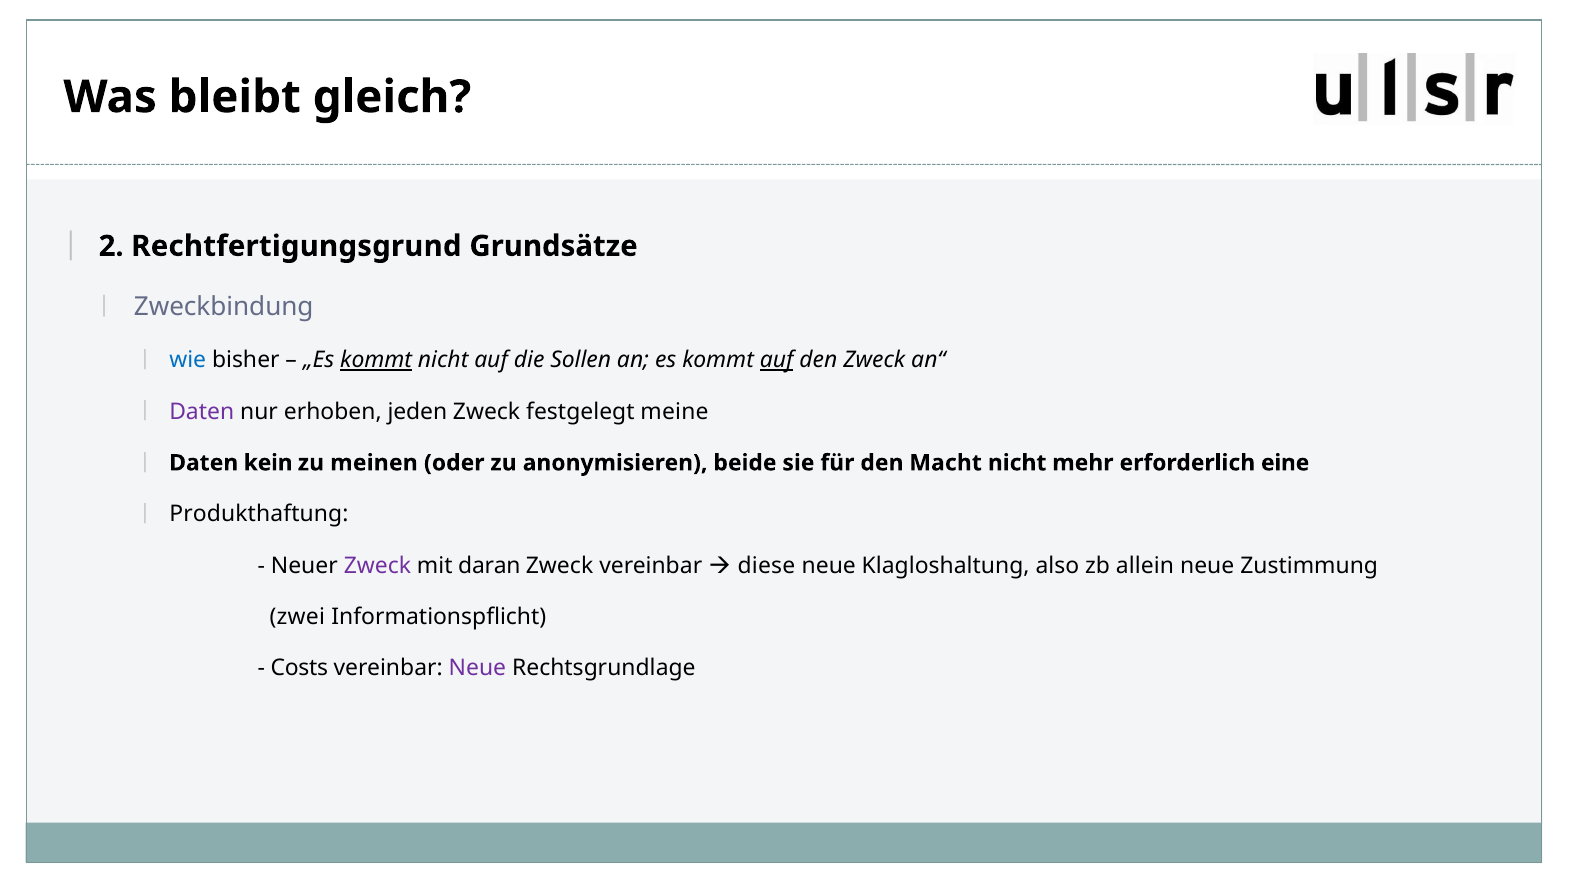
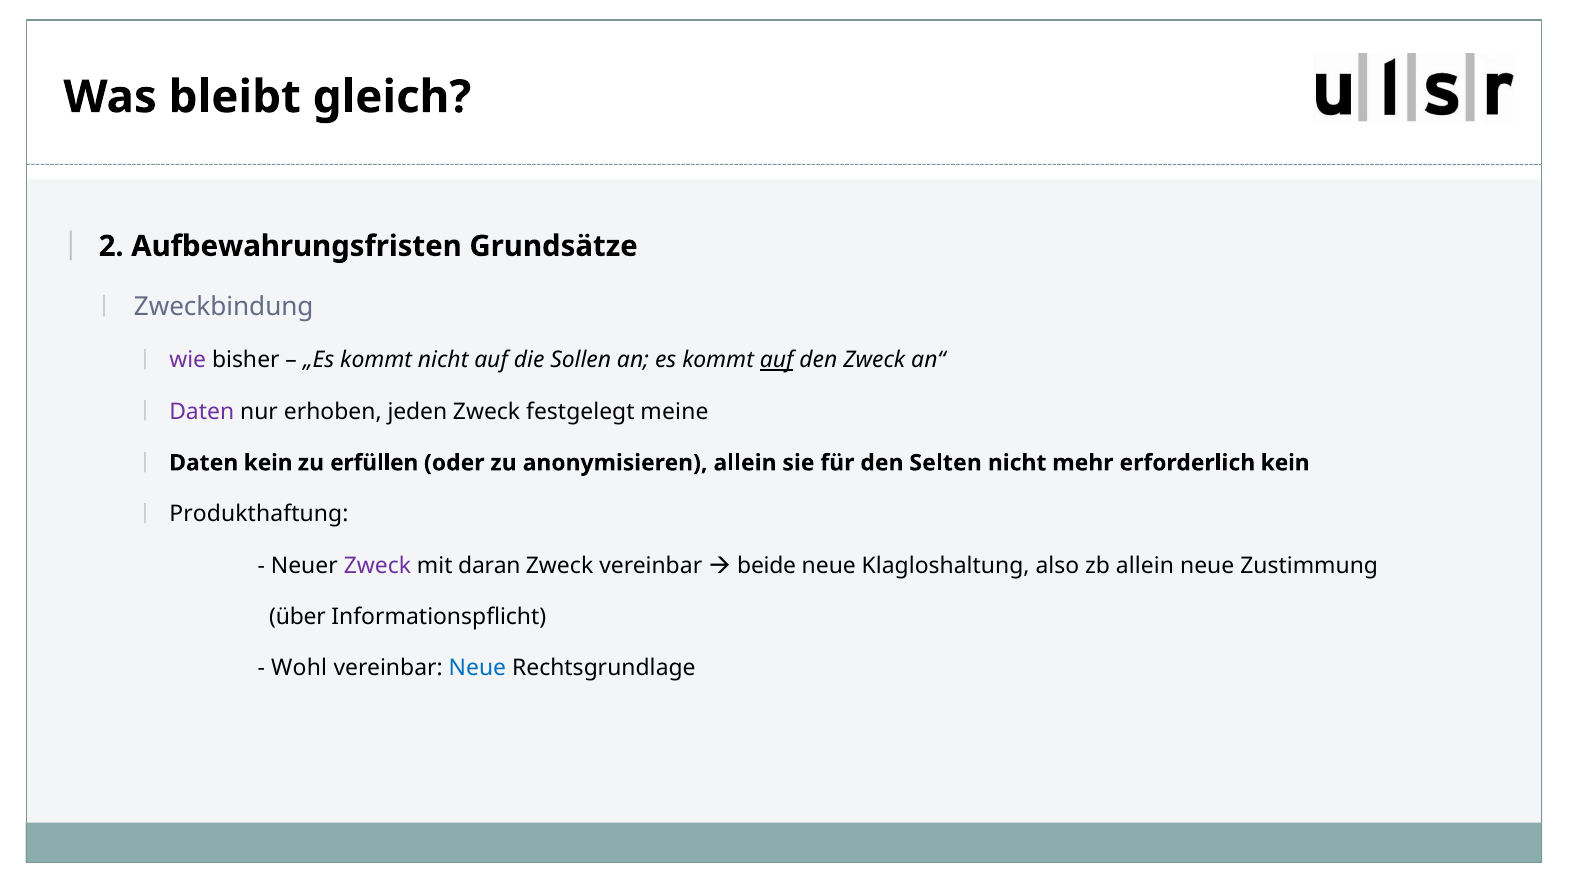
Rechtfertigungsgrund: Rechtfertigungsgrund -> Aufbewahrungsfristen (297, 246)
wie colour: blue -> purple (188, 360)
kommt underline: present -> none (376, 360)
meinen: meinen -> erfüllen (374, 463)
anonymisieren beide: beide -> allein (745, 463)
Macht: Macht -> Selten (946, 463)
erforderlich eine: eine -> kein (1285, 463)
diese: diese -> beide (767, 565)
zwei: zwei -> über (297, 617)
Costs: Costs -> Wohl (299, 668)
Neue colour: purple -> blue (477, 668)
